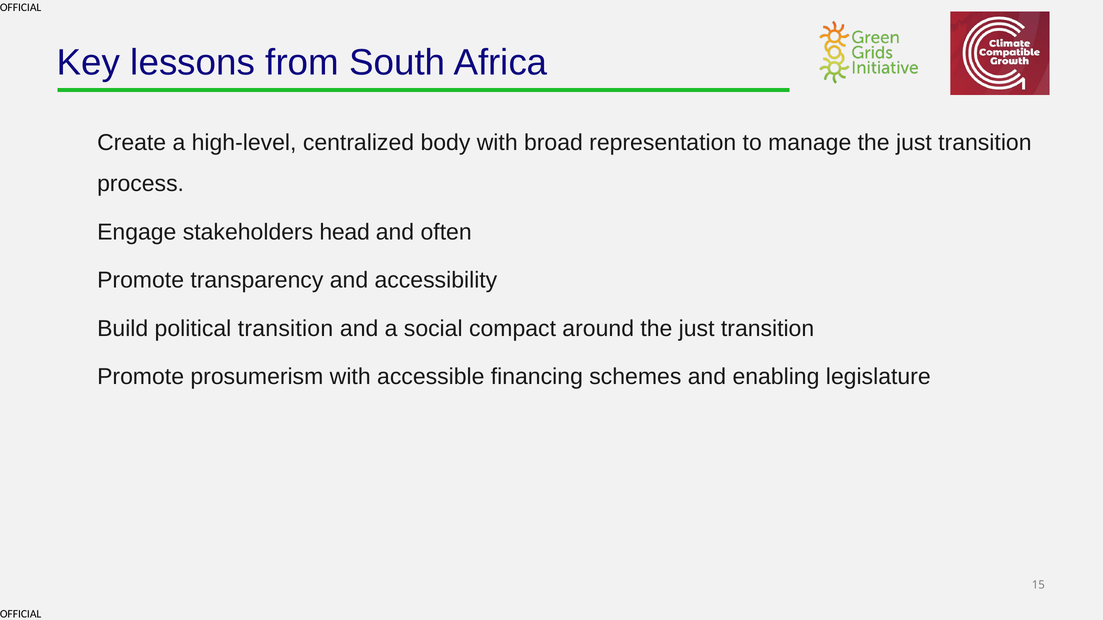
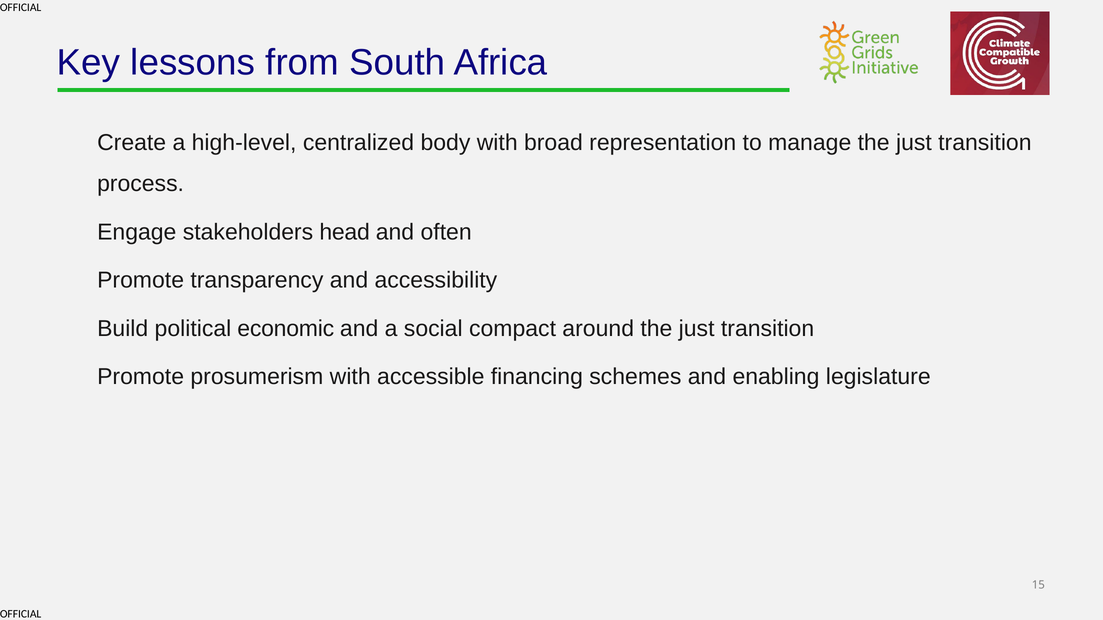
political transition: transition -> economic (286, 329)
